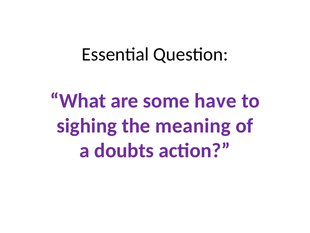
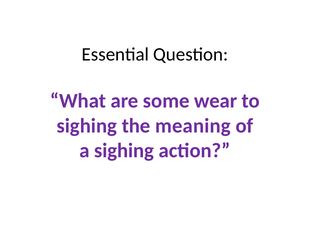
have: have -> wear (216, 101)
a doubts: doubts -> sighing (124, 150)
